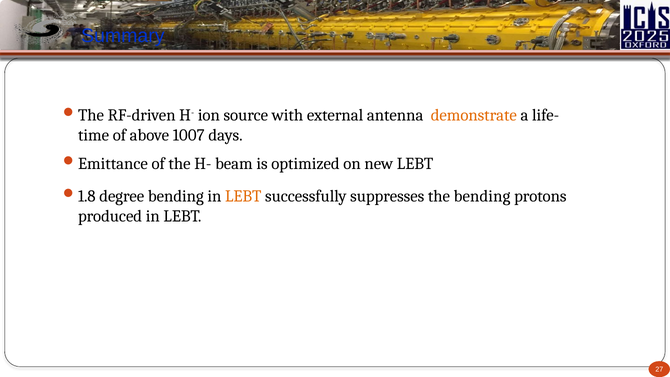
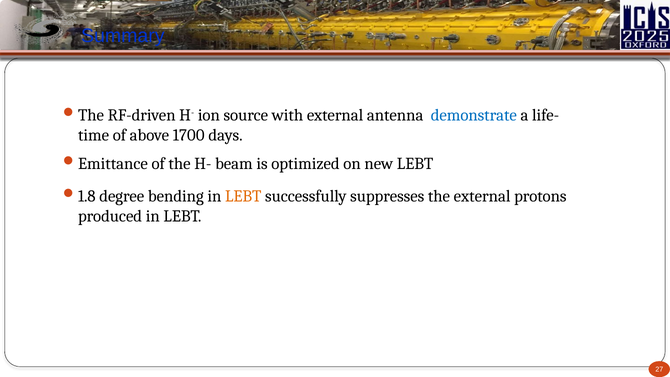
demonstrate colour: orange -> blue (474, 115)
1007: 1007 -> 1700 (189, 135)
the bending: bending -> external (482, 196)
